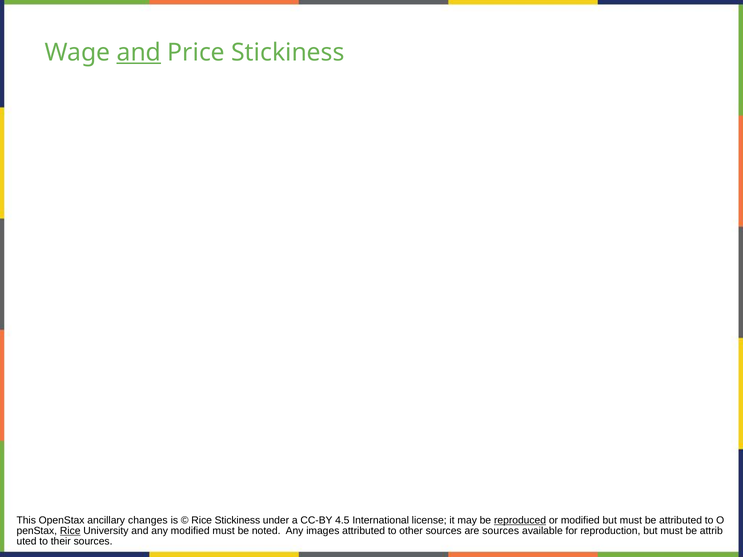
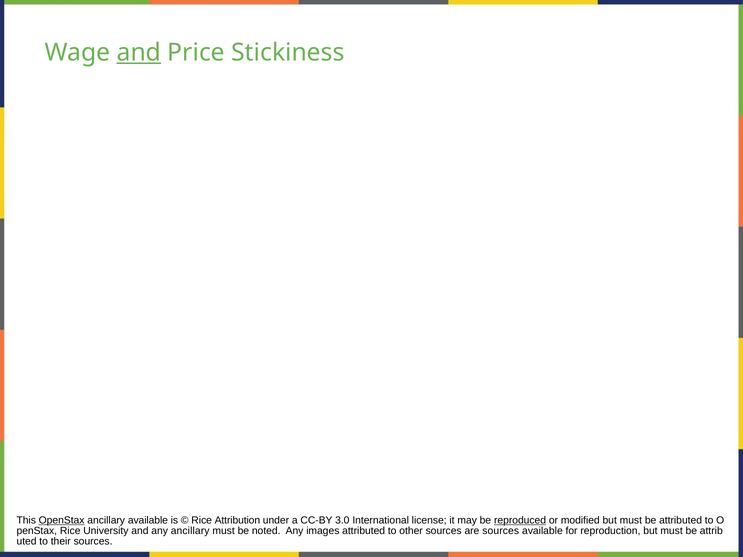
OpenStax underline: none -> present (62, 521)
ancillary changes: changes -> available (148, 521)
Rice Stickiness: Stickiness -> Attribution (237, 521)
4.5: 4.5 -> 3.0 (342, 521)
Rice underline: present -> none (70, 531)
any modified: modified -> ancillary (190, 531)
